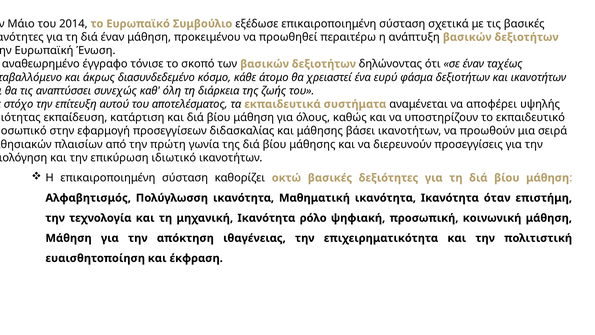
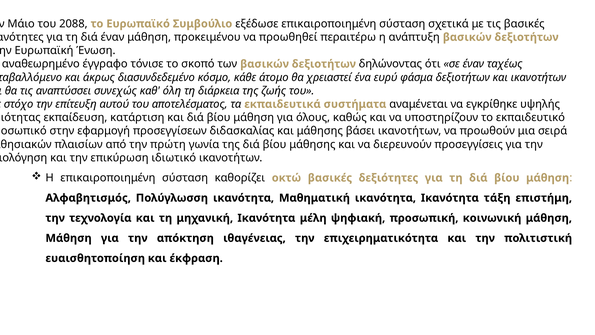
2014: 2014 -> 2088 (73, 24)
αποφέρει: αποφέρει -> εγκρίθηκε (492, 104)
όταν: όταν -> τάξη (497, 198)
ρόλο: ρόλο -> μέλη (313, 218)
